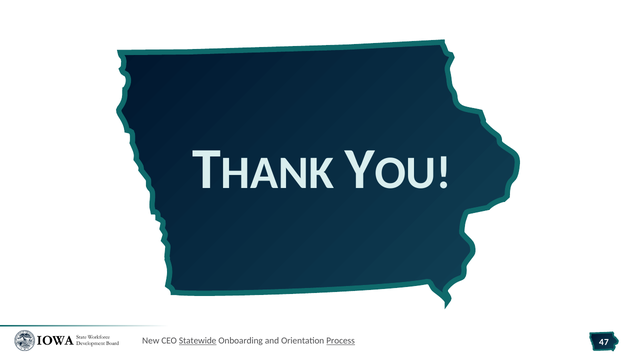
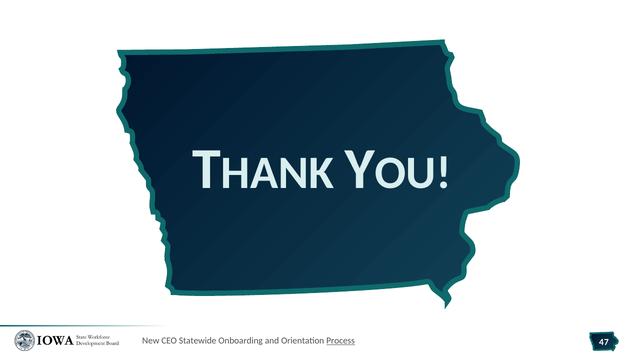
Statewide underline: present -> none (198, 341)
